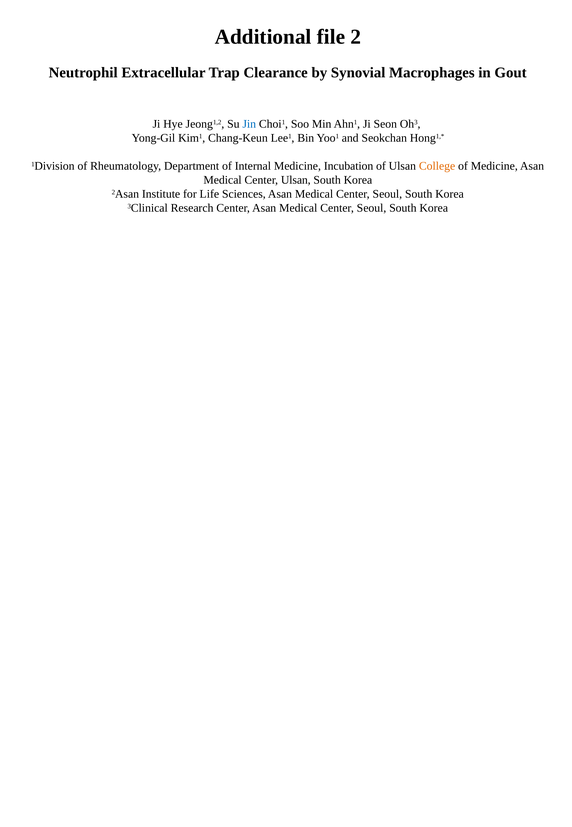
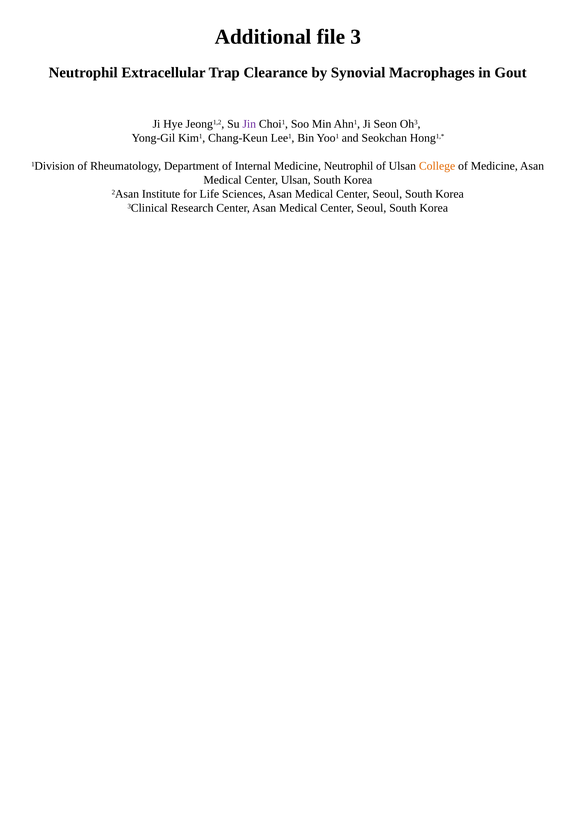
2: 2 -> 3 (356, 37)
Jin colour: blue -> purple (249, 124)
Medicine Incubation: Incubation -> Neutrophil (349, 166)
